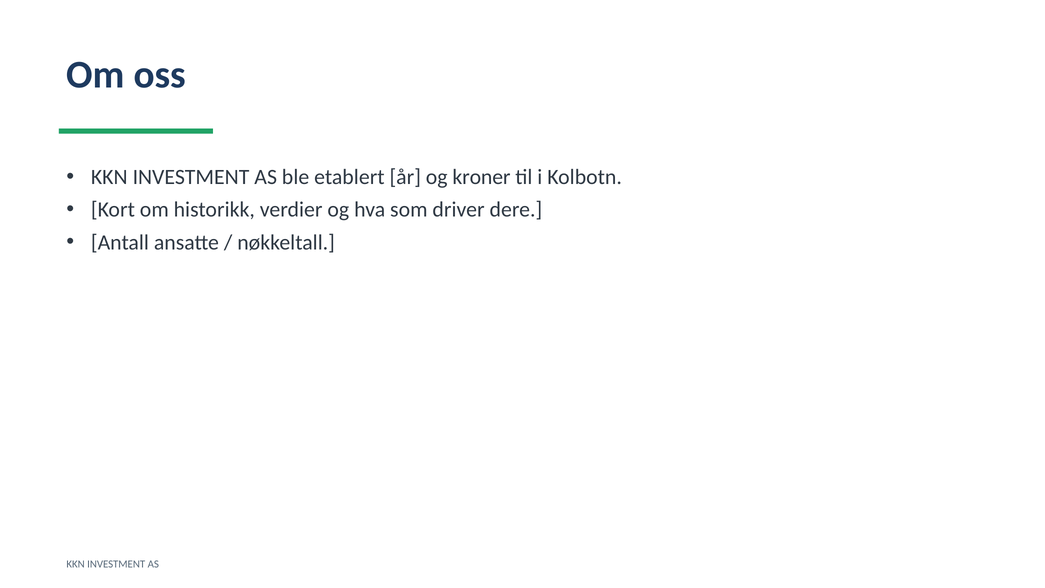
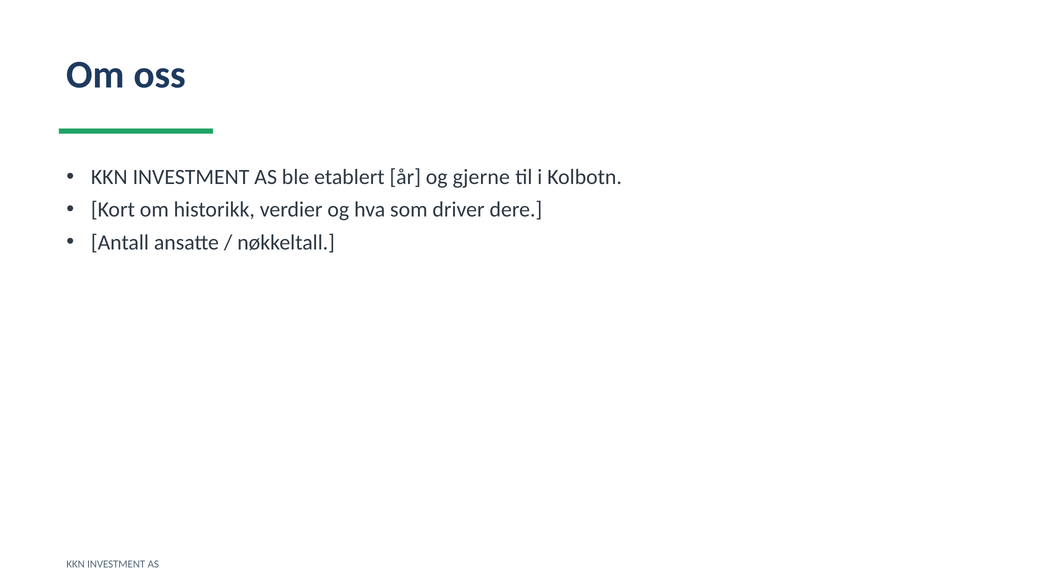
kroner: kroner -> gjerne (481, 177)
